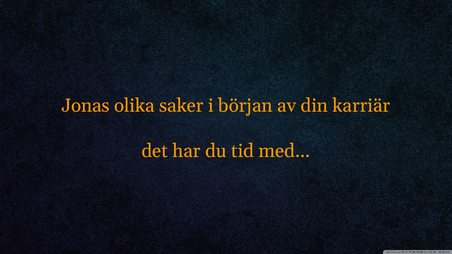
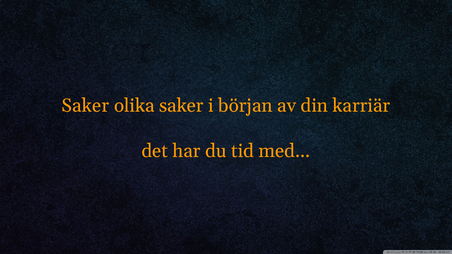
Jonas: Jonas -> Saker (85, 106)
